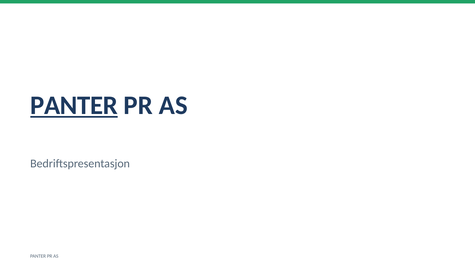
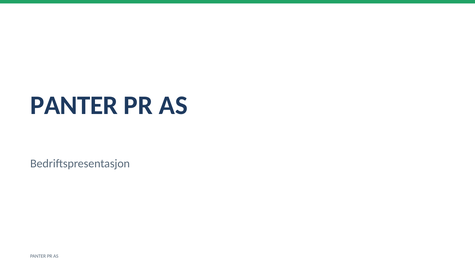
PANTER underline: present -> none (74, 105)
